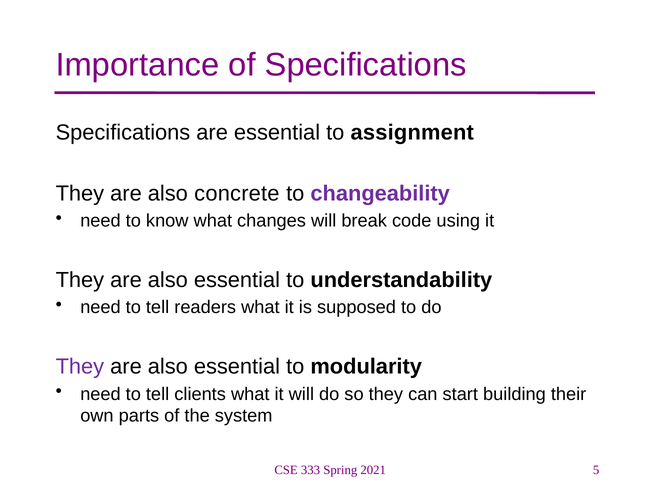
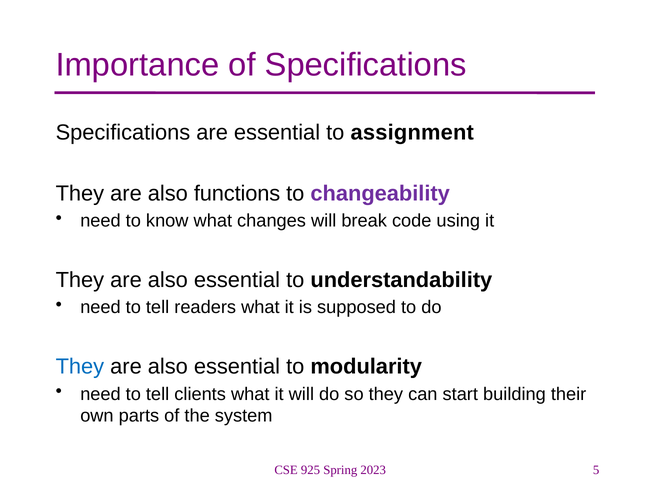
concrete: concrete -> functions (237, 194)
They colour: purple -> blue (80, 367)
333: 333 -> 925 (310, 470)
2021: 2021 -> 2023 (373, 470)
